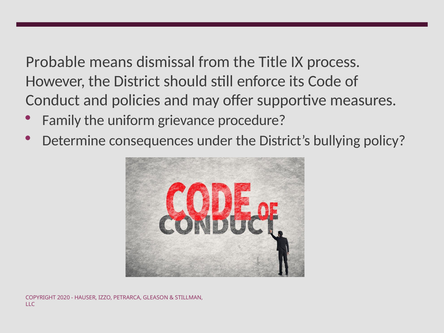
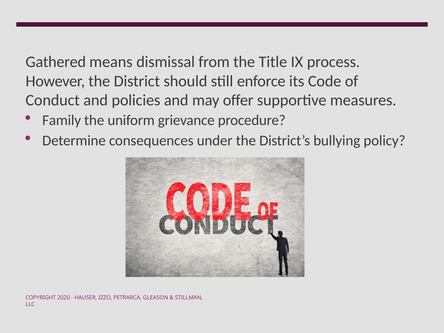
Probable: Probable -> Gathered (56, 62)
